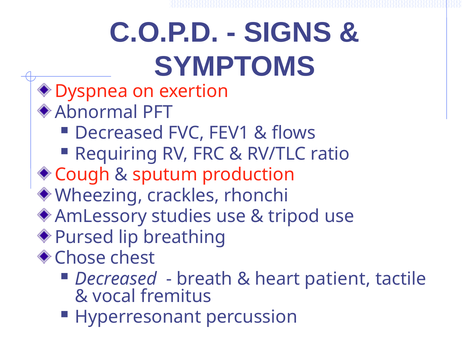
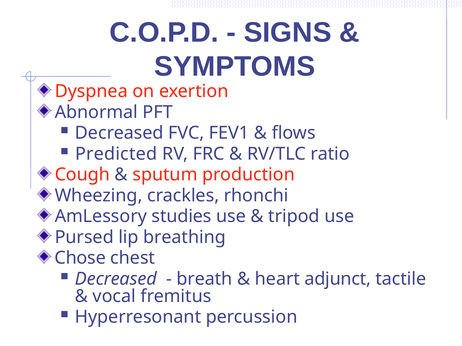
Requiring: Requiring -> Predicted (116, 154)
patient: patient -> adjunct (338, 279)
